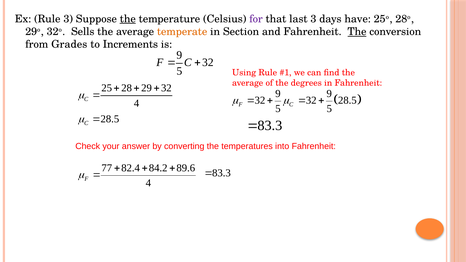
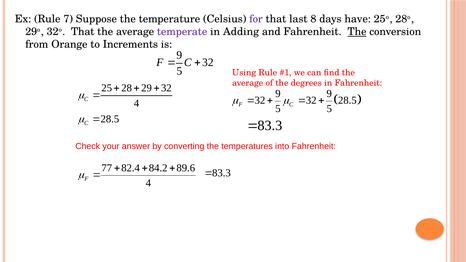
Rule 3: 3 -> 7 (68, 19)
the underline: present -> none (128, 19)
last 3: 3 -> 8 (313, 19)
32ο Sells: Sells -> That (83, 32)
temperate colour: orange -> purple (182, 32)
Section: Section -> Adding (241, 32)
Grades: Grades -> Orange (69, 44)
